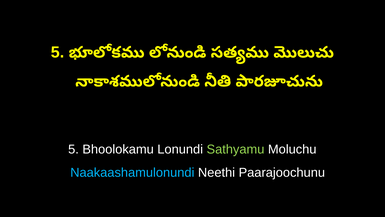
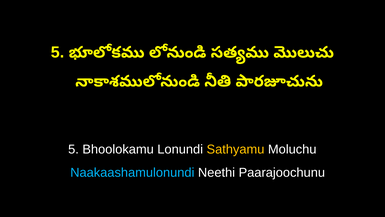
Sathyamu colour: light green -> yellow (235, 149)
